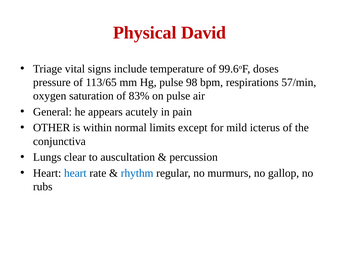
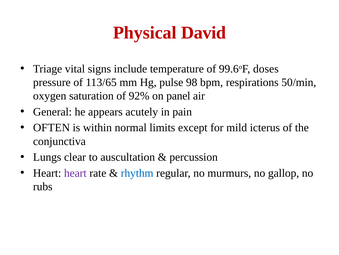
57/min: 57/min -> 50/min (299, 82)
83%: 83% -> 92% (139, 96)
on pulse: pulse -> panel (178, 96)
OTHER: OTHER -> OFTEN (51, 127)
heart colour: blue -> purple (75, 173)
